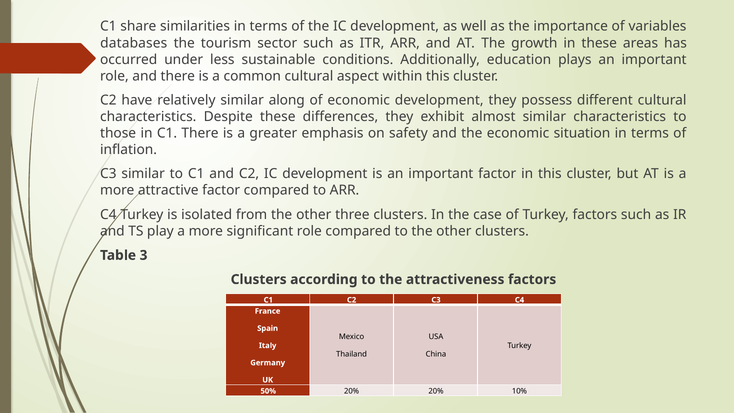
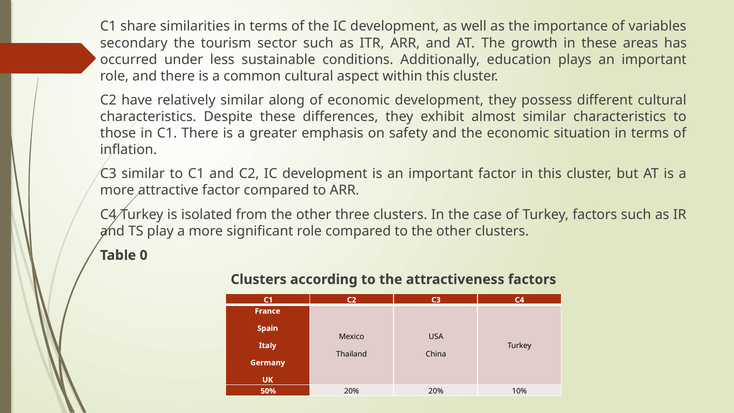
databases: databases -> secondary (134, 43)
3: 3 -> 0 (144, 255)
